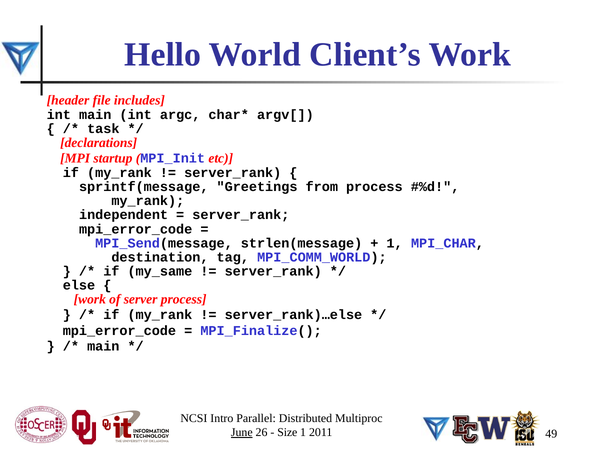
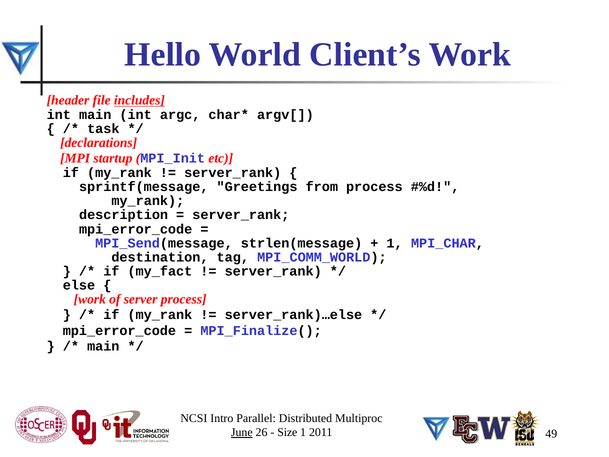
includes underline: none -> present (139, 100)
independent: independent -> description (124, 215)
my_same: my_same -> my_fact (160, 271)
